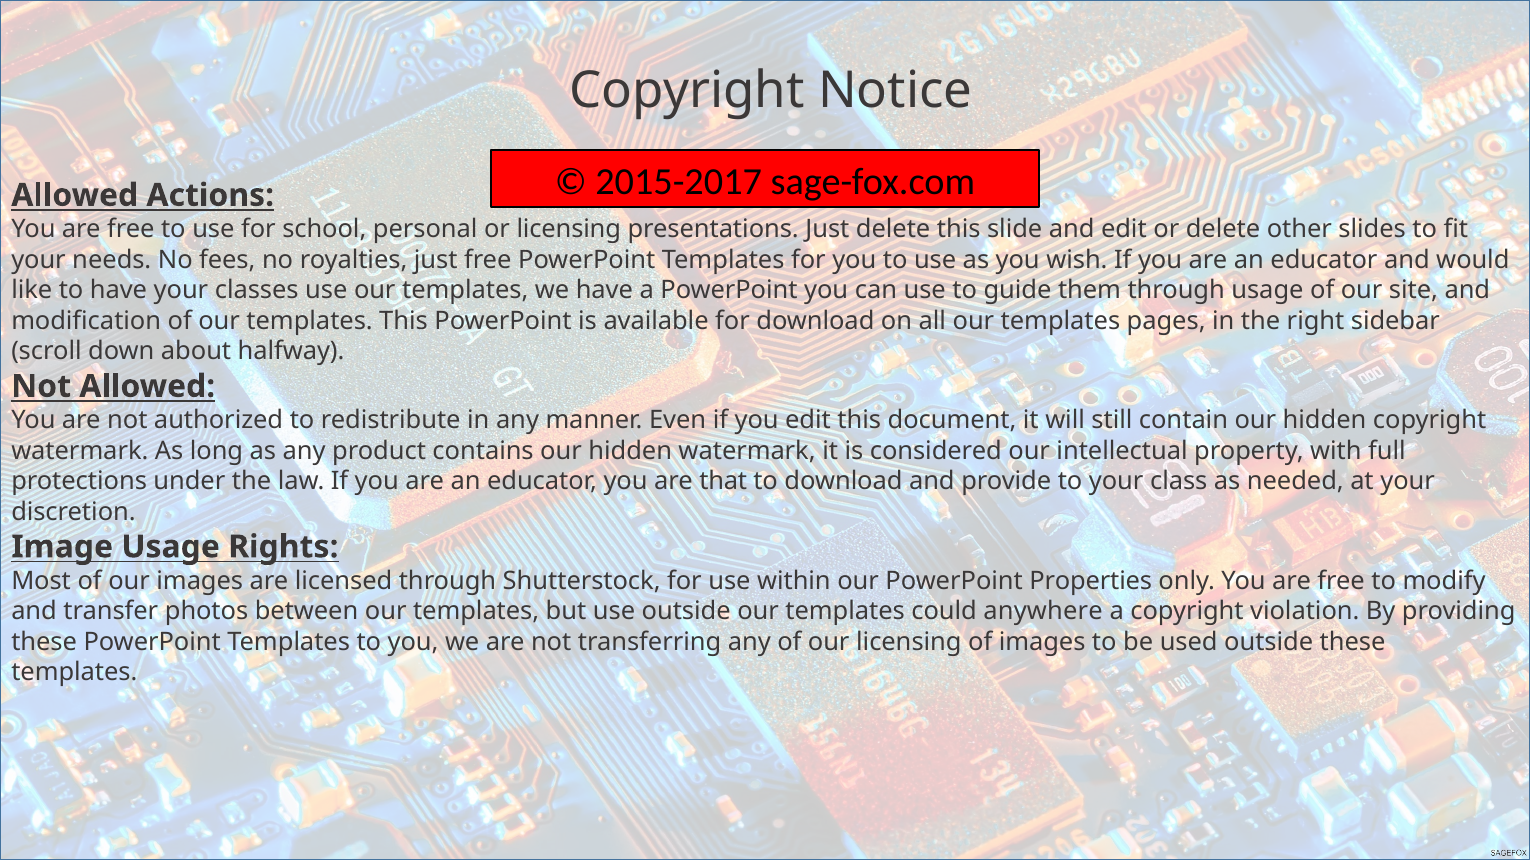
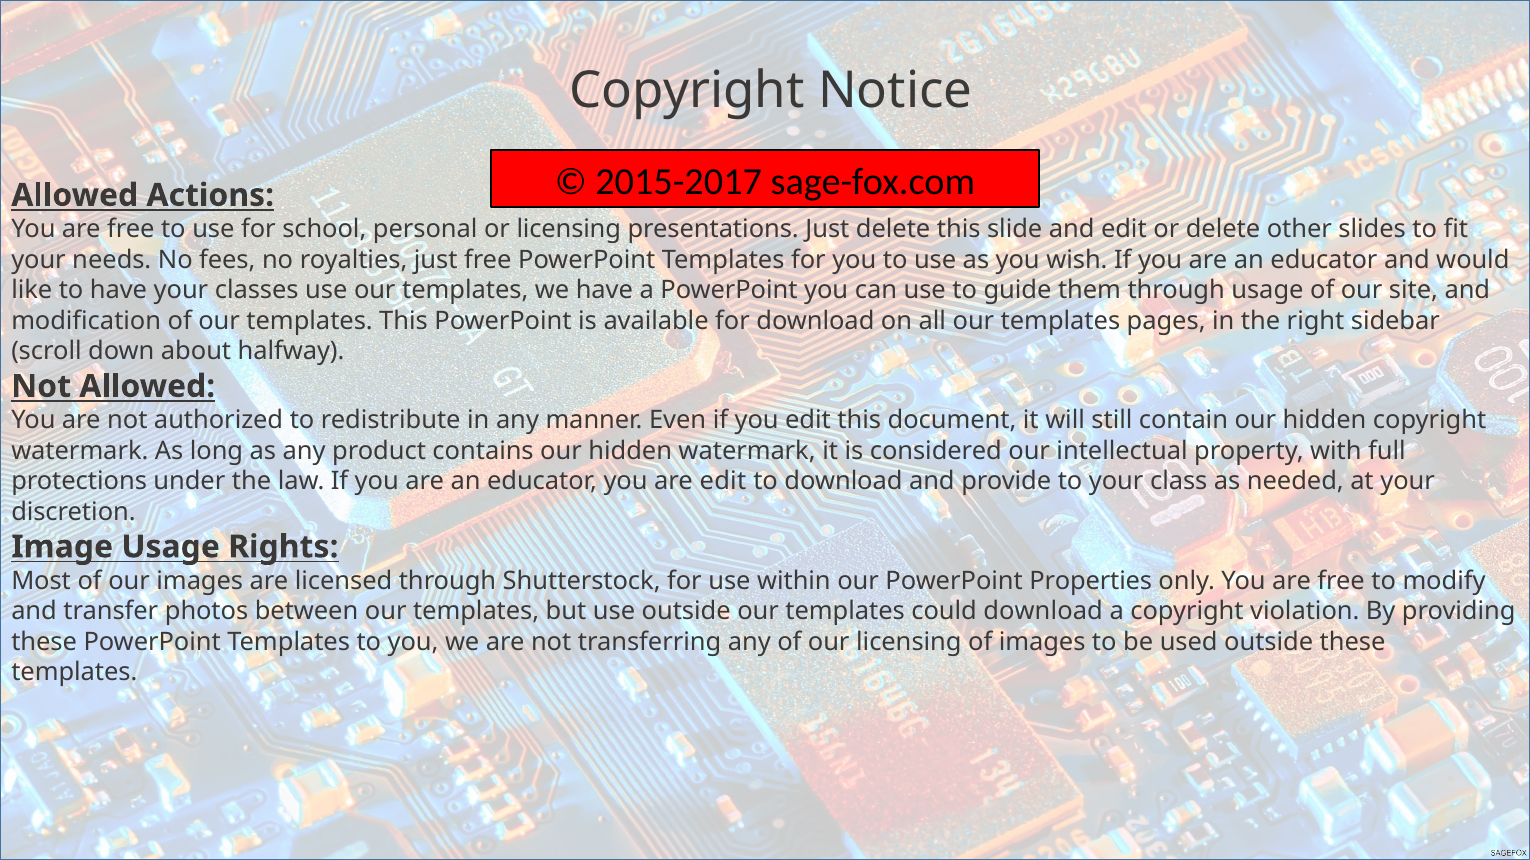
are that: that -> edit (723, 482)
could anywhere: anywhere -> download (1043, 612)
